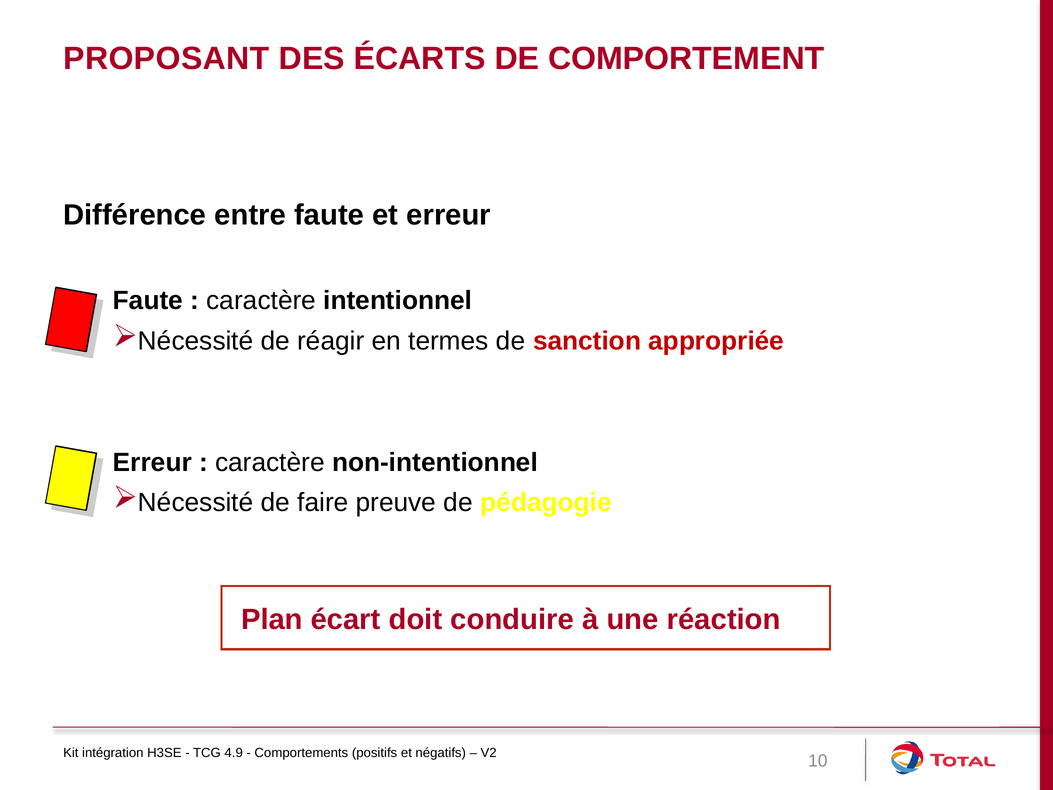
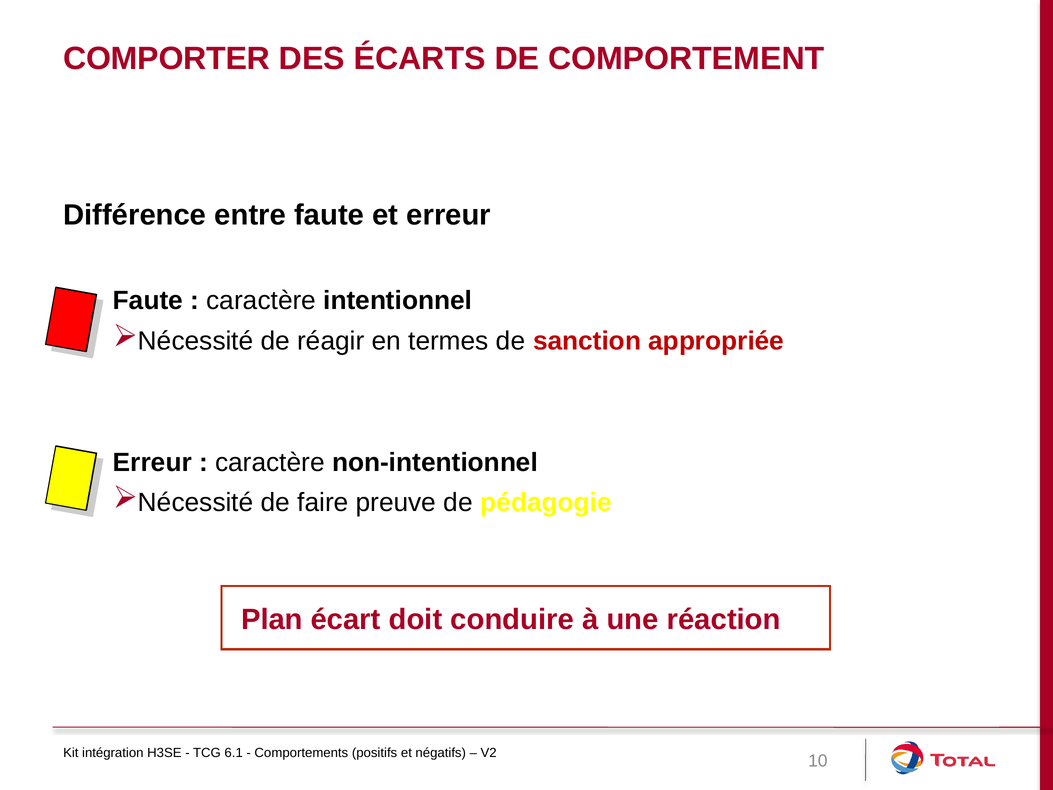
PROPOSANT: PROPOSANT -> COMPORTER (167, 58)
4.9: 4.9 -> 6.1 (234, 752)
